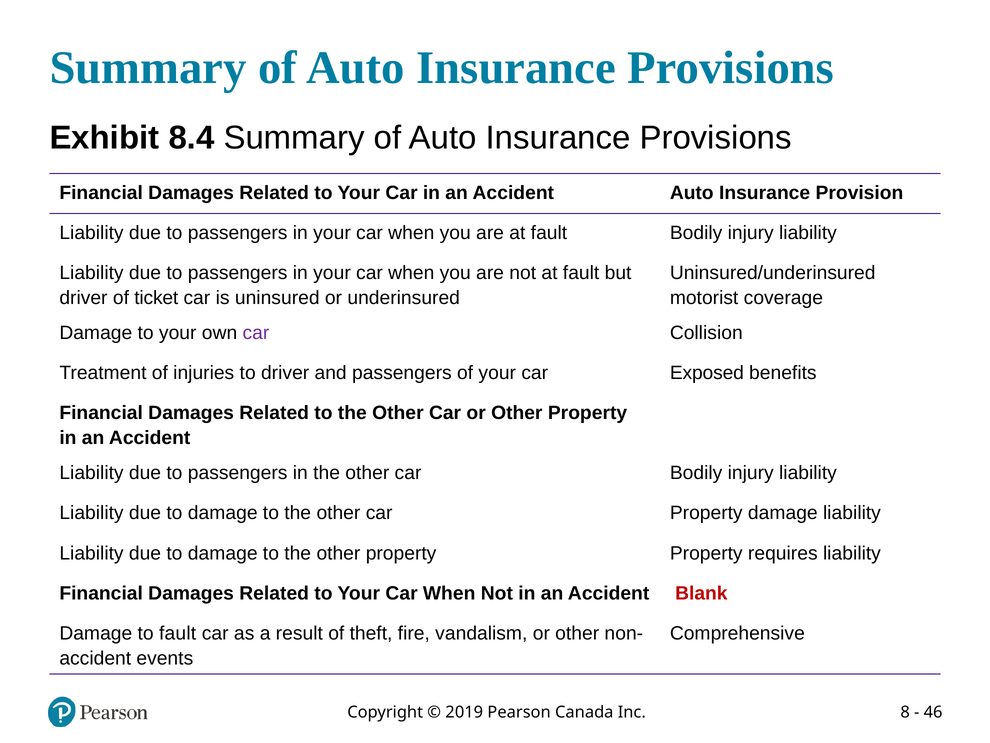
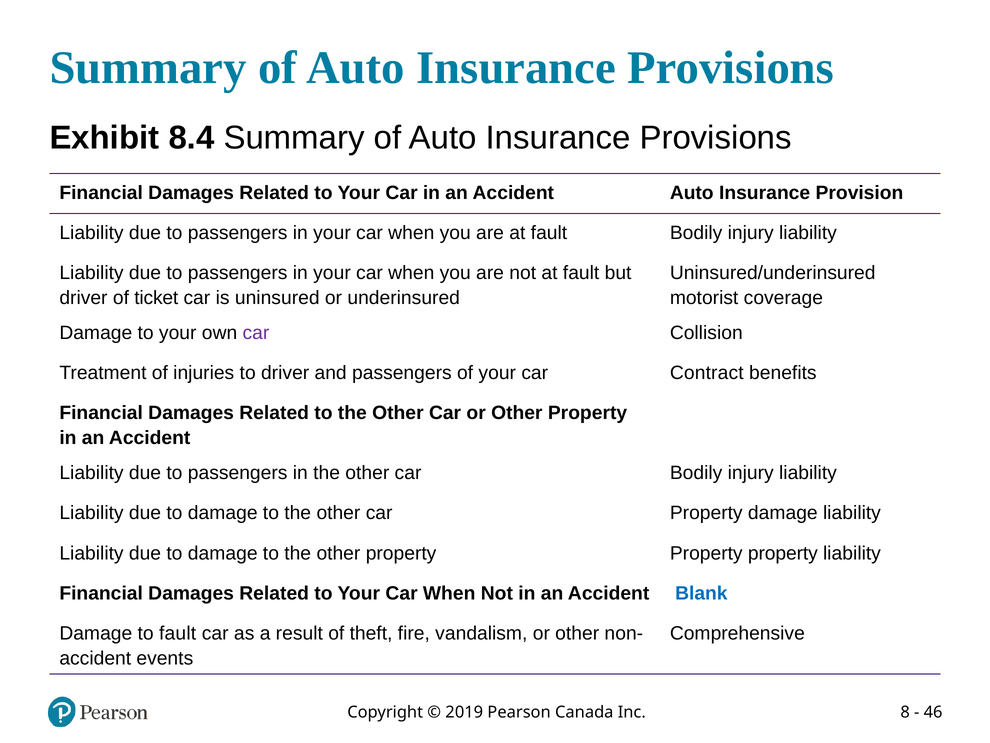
Exposed: Exposed -> Contract (707, 373)
property Property requires: requires -> property (783, 553)
Blank colour: red -> blue (701, 593)
